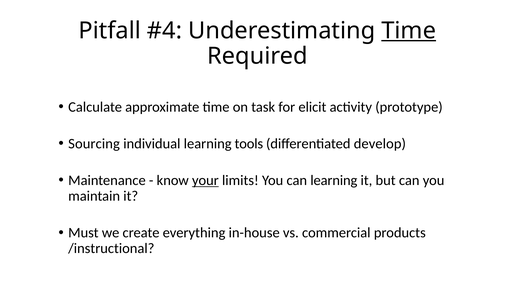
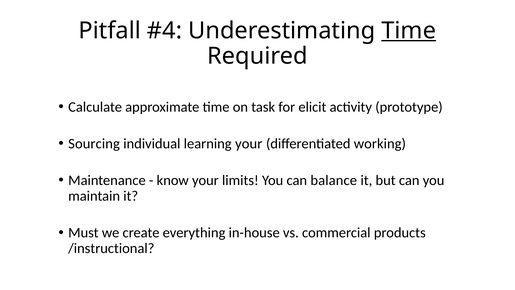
learning tools: tools -> your (249, 144)
develop: develop -> working (380, 144)
your underline: present -> none (205, 180)
can learning: learning -> balance (334, 180)
